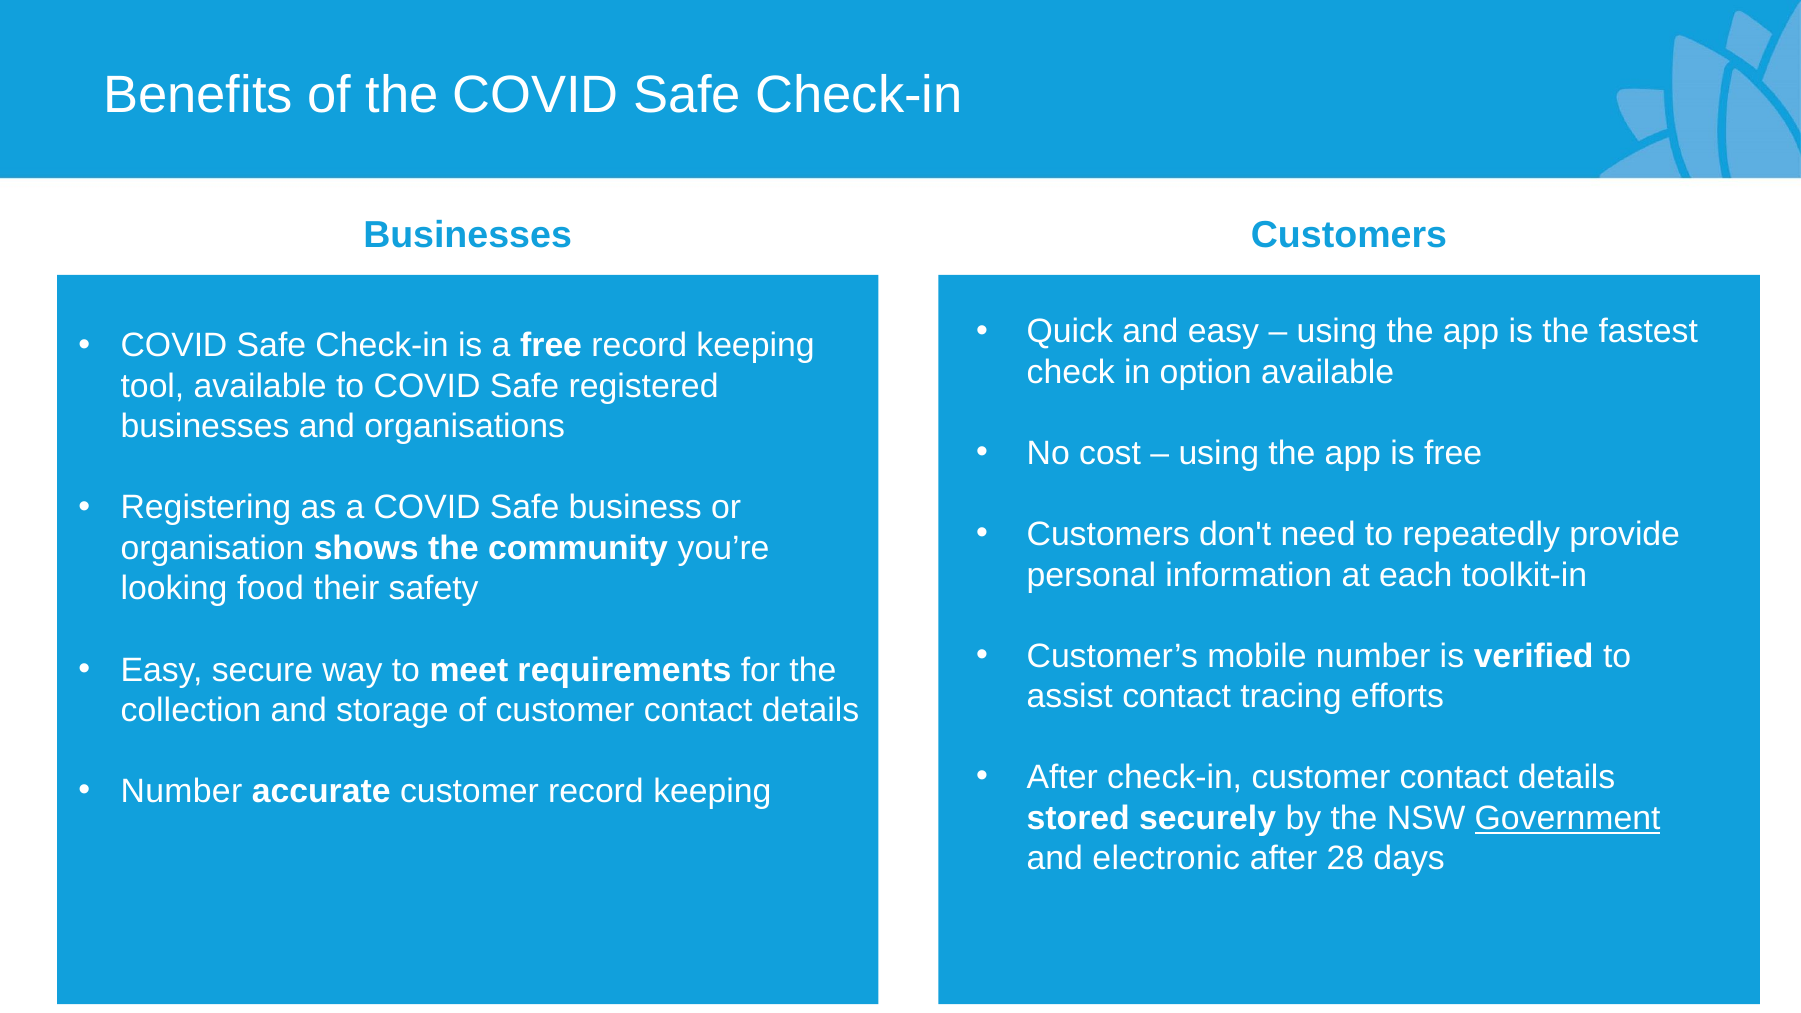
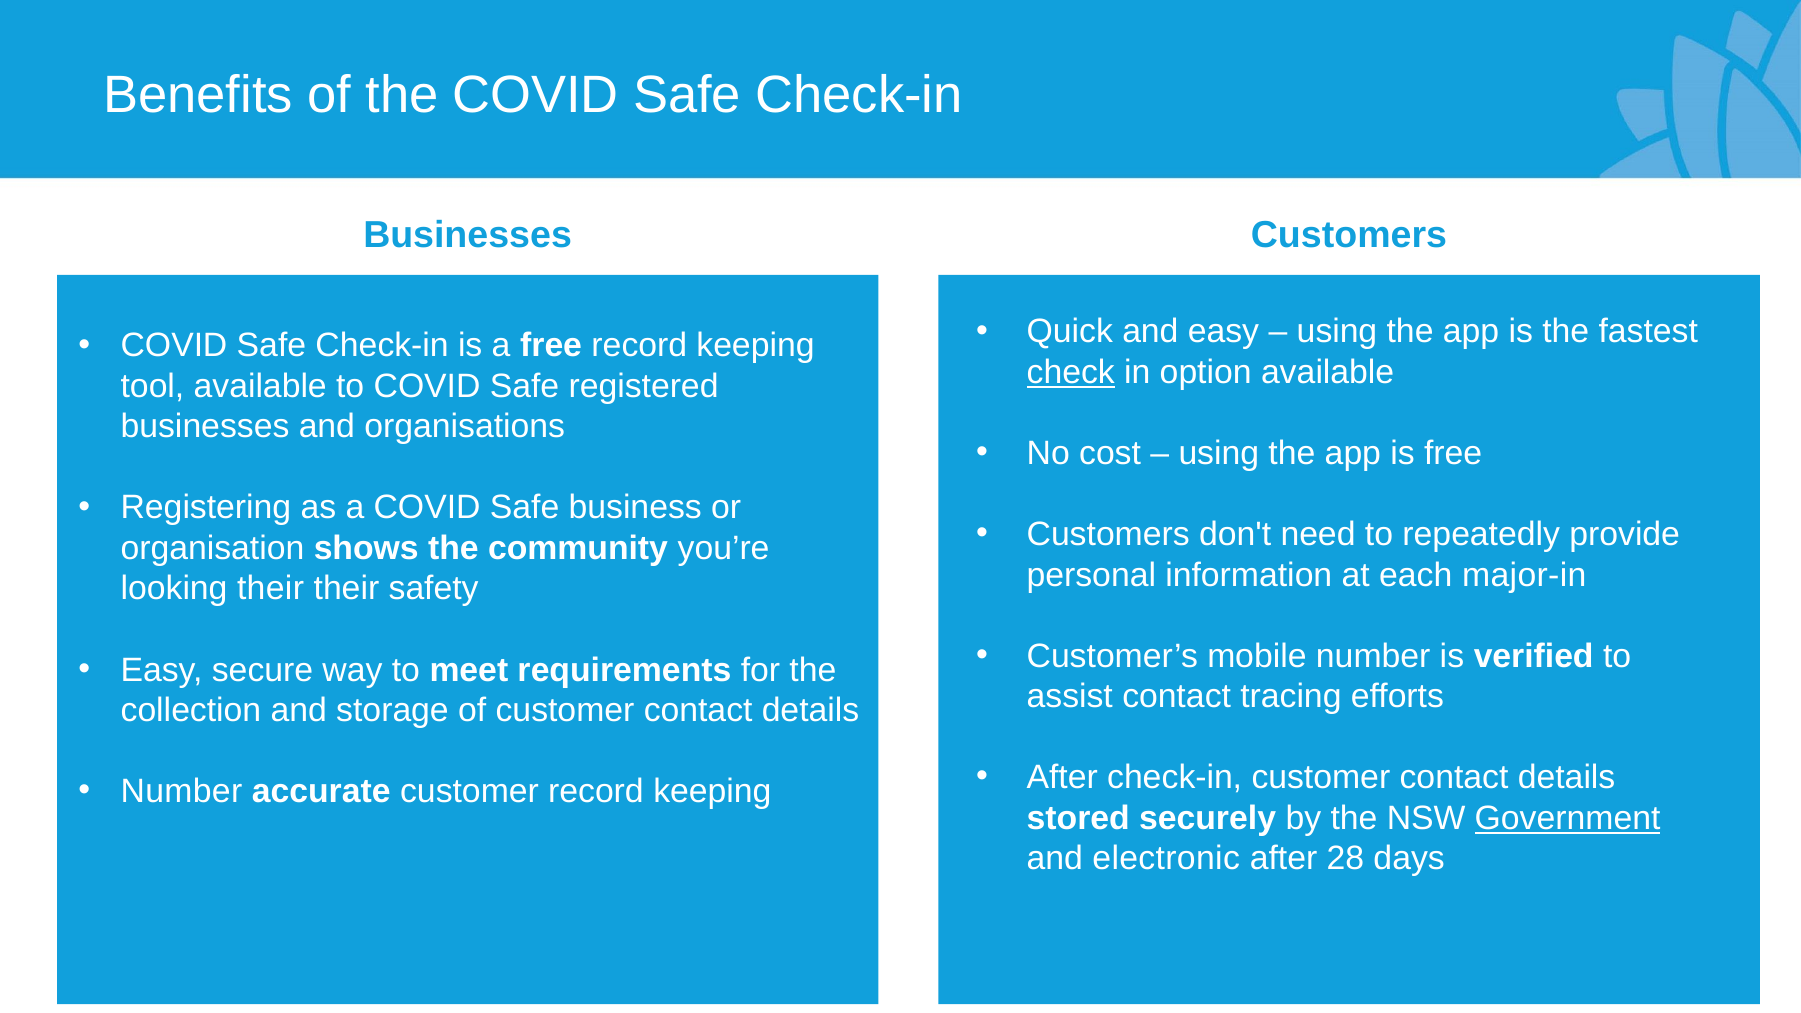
check underline: none -> present (1071, 372)
toolkit-in: toolkit-in -> major-in (1524, 575)
looking food: food -> their (271, 589)
